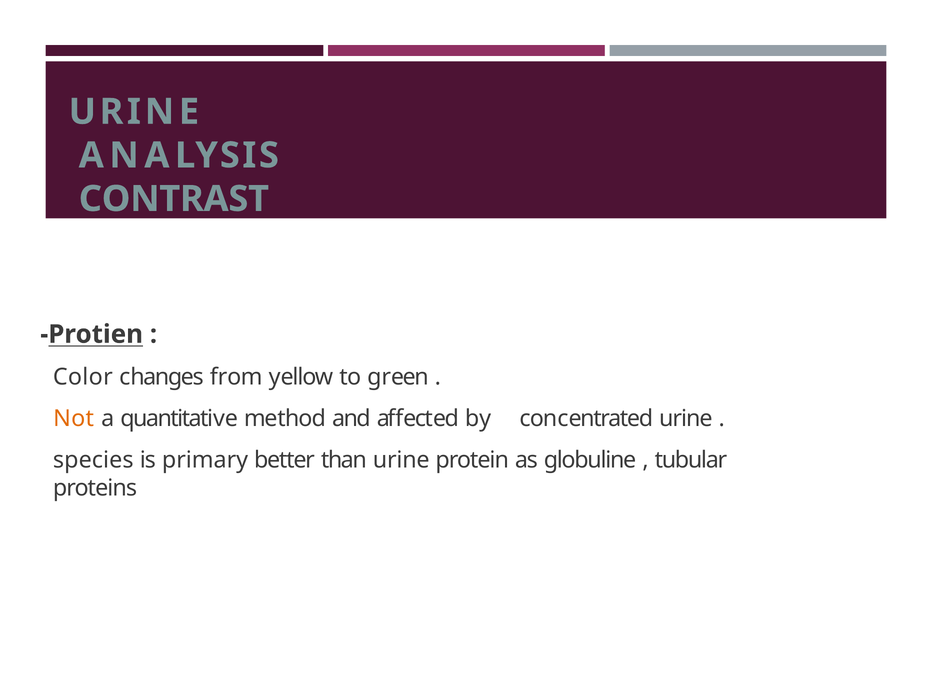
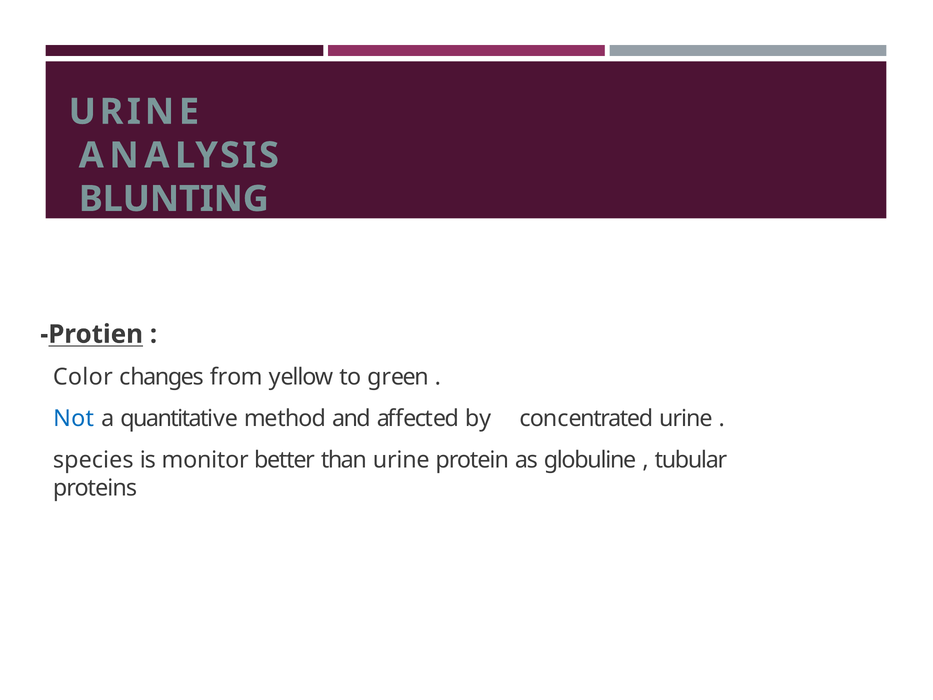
CONTRAST: CONTRAST -> BLUNTING (174, 199)
Not colour: orange -> blue (74, 418)
primary: primary -> monitor (205, 460)
